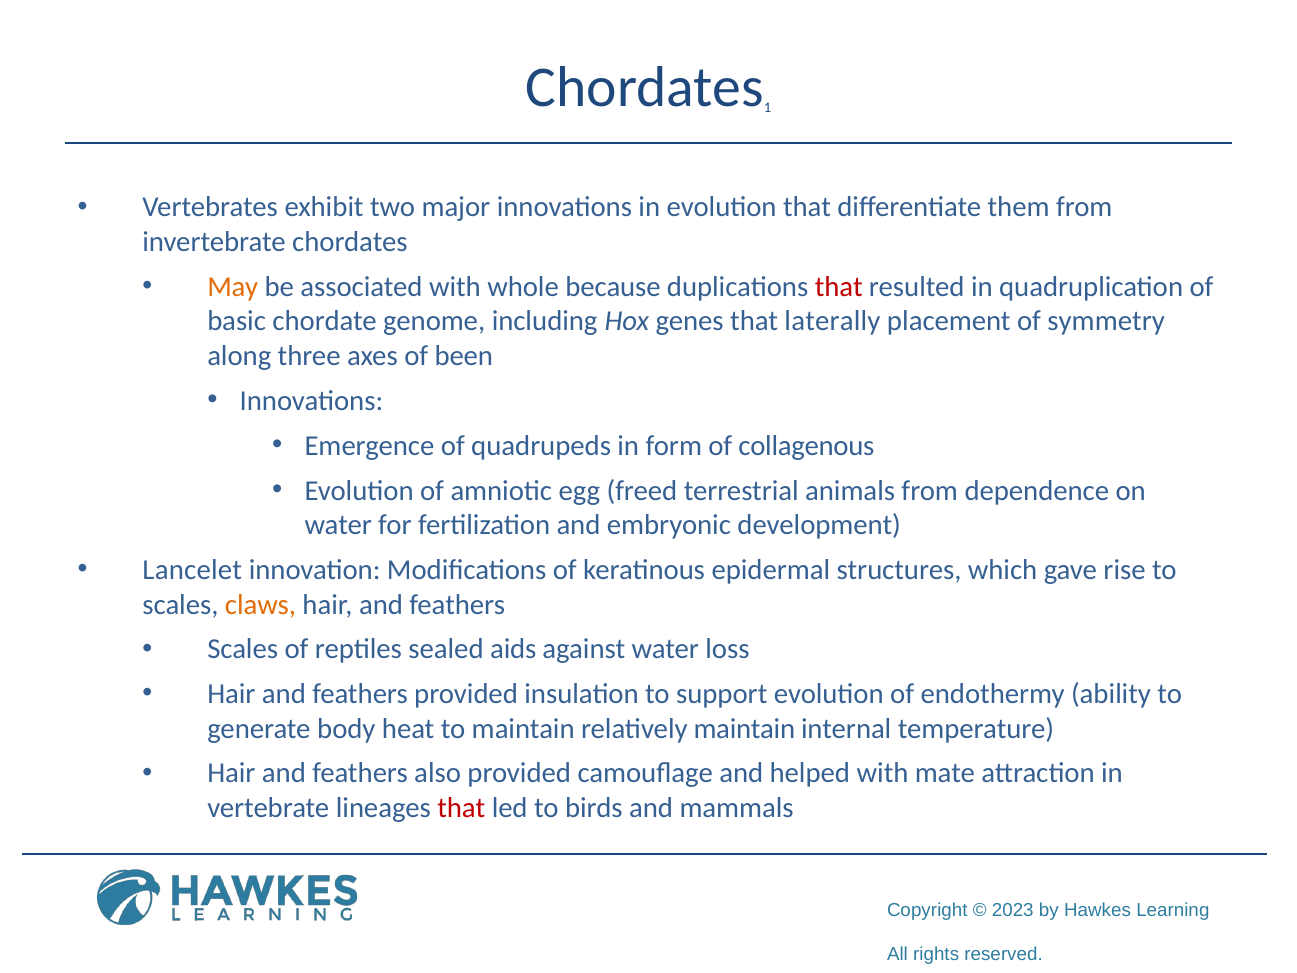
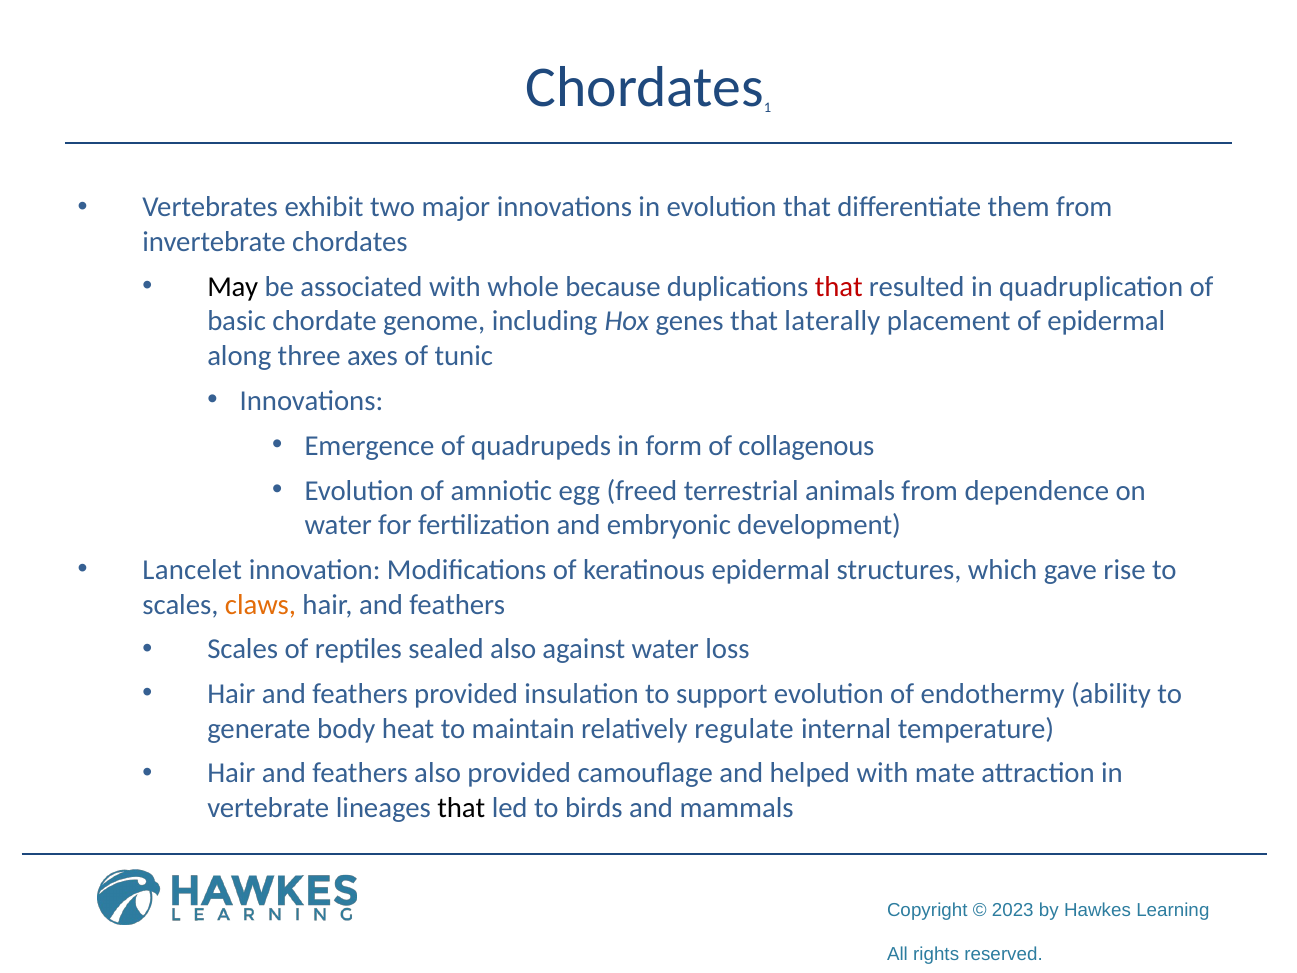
May colour: orange -> black (233, 287)
of symmetry: symmetry -> epidermal (1106, 321)
been: been -> tunic (464, 356)
sealed aids: aids -> also (513, 649)
relatively maintain: maintain -> regulate (744, 729)
that colour: red -> black (461, 808)
